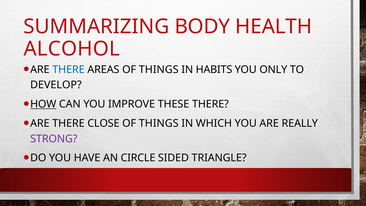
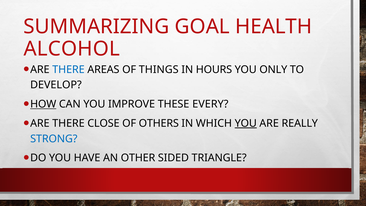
BODY: BODY -> GOAL (202, 27)
HABITS: HABITS -> HOURS (214, 69)
THESE THERE: THERE -> EVERY (210, 104)
THINGS: THINGS -> OTHERS (159, 123)
YOU underline: none -> present (246, 123)
STRONG colour: purple -> blue (54, 139)
CIRCLE: CIRCLE -> OTHER (138, 158)
